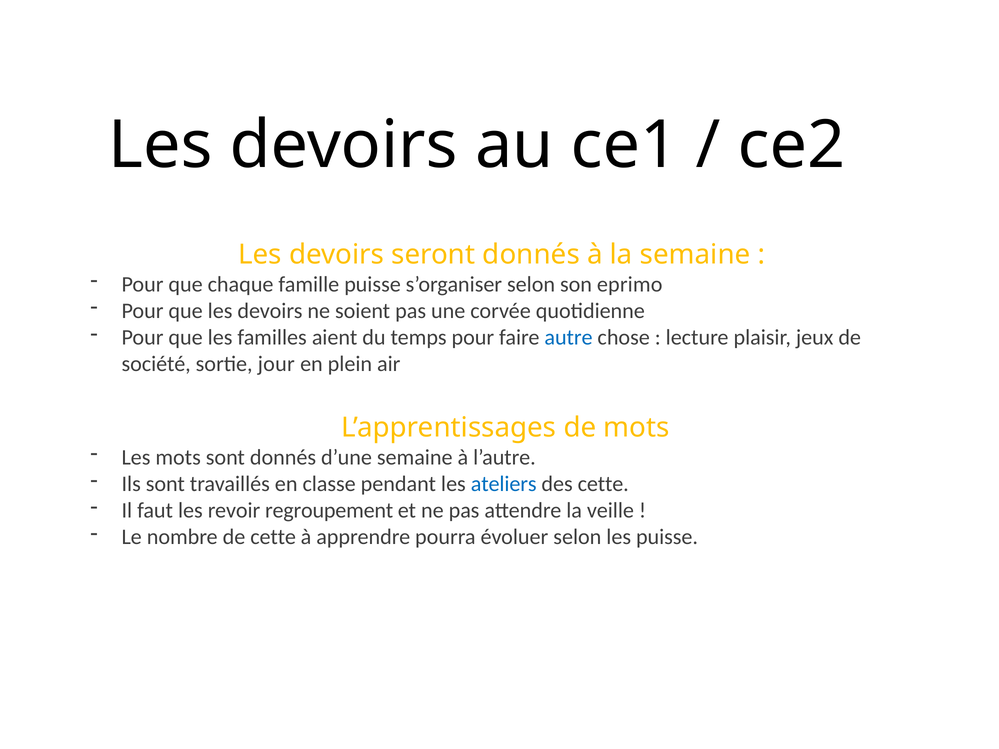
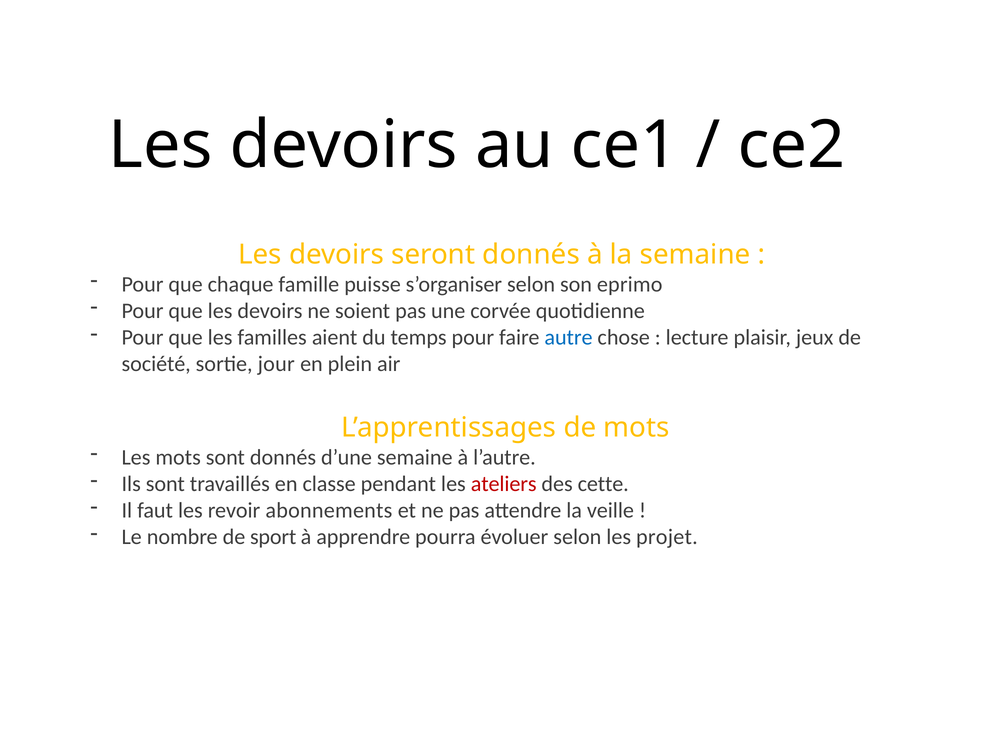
ateliers colour: blue -> red (504, 484)
regroupement: regroupement -> abonnements (329, 511)
de cette: cette -> sport (273, 537)
les puisse: puisse -> projet (667, 537)
